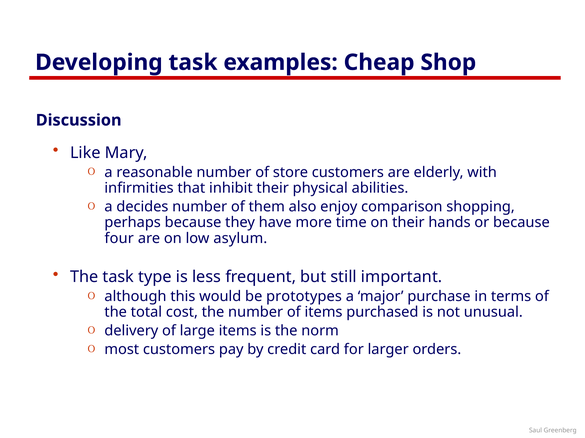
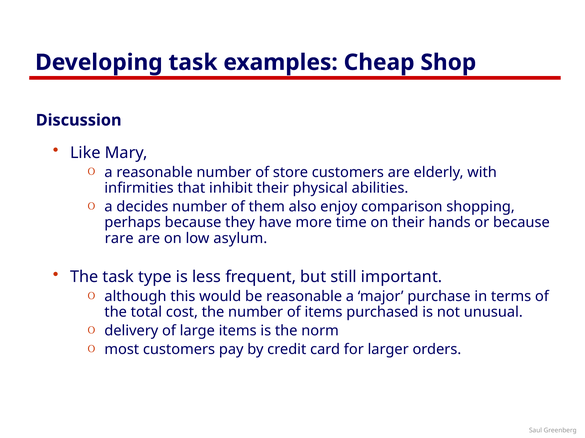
four: four -> rare (119, 239)
be prototypes: prototypes -> reasonable (304, 297)
